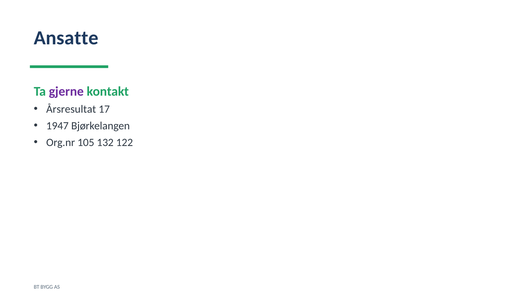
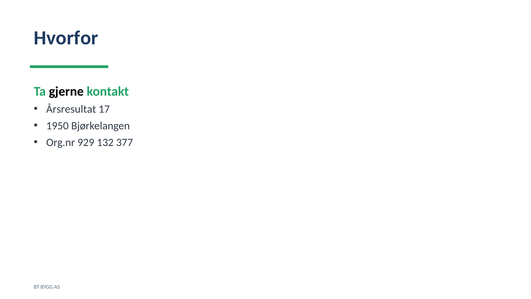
Ansatte: Ansatte -> Hvorfor (66, 38)
gjerne colour: purple -> black (66, 91)
1947: 1947 -> 1950 (57, 126)
105: 105 -> 929 (86, 142)
122: 122 -> 377 (125, 142)
